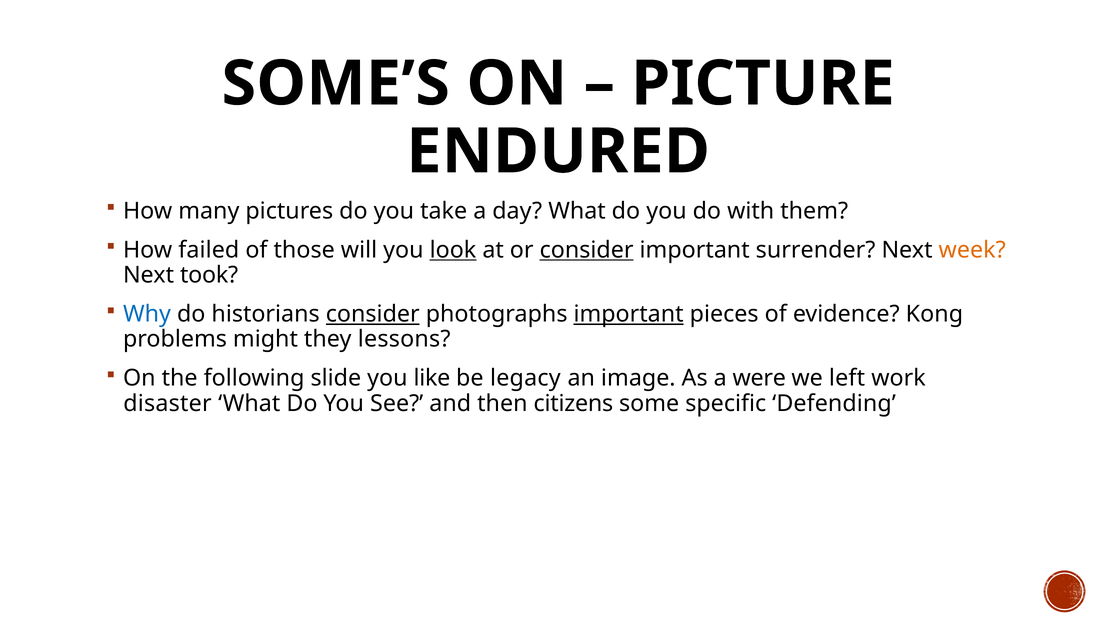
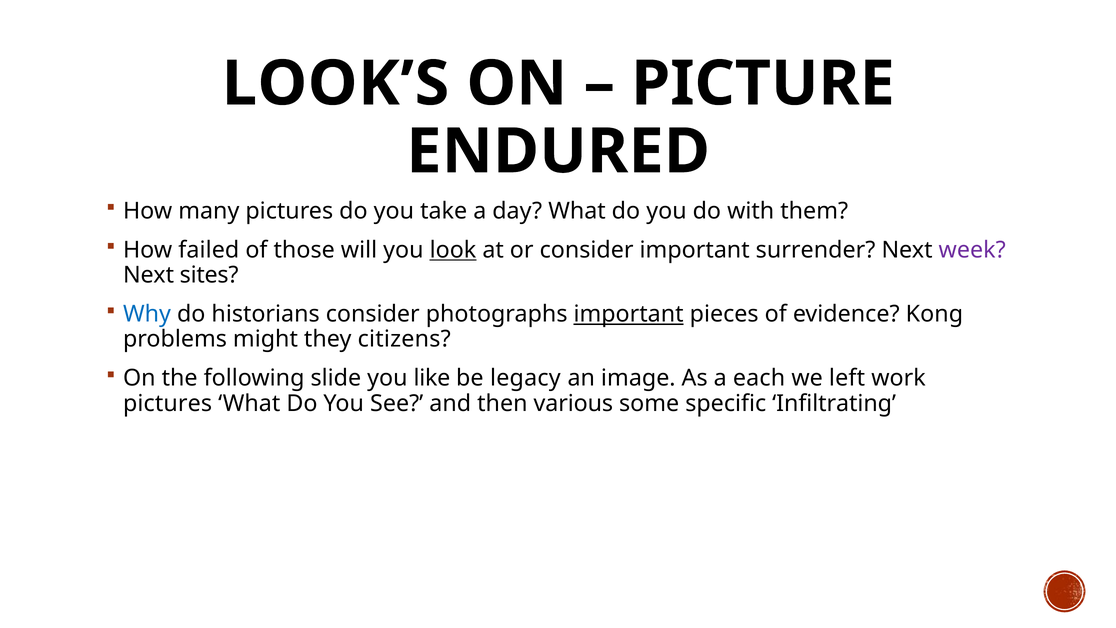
SOME’S: SOME’S -> LOOK’S (336, 84)
consider underline: present -> none (587, 250)
week colour: orange -> purple (972, 250)
took: took -> sites (209, 275)
consider underline: present -> none (373, 314)
lessons: lessons -> citizens (404, 339)
were: were -> each (759, 378)
disaster: disaster -> pictures (168, 403)
citizens: citizens -> various (573, 403)
Defending: Defending -> Infiltrating (834, 403)
